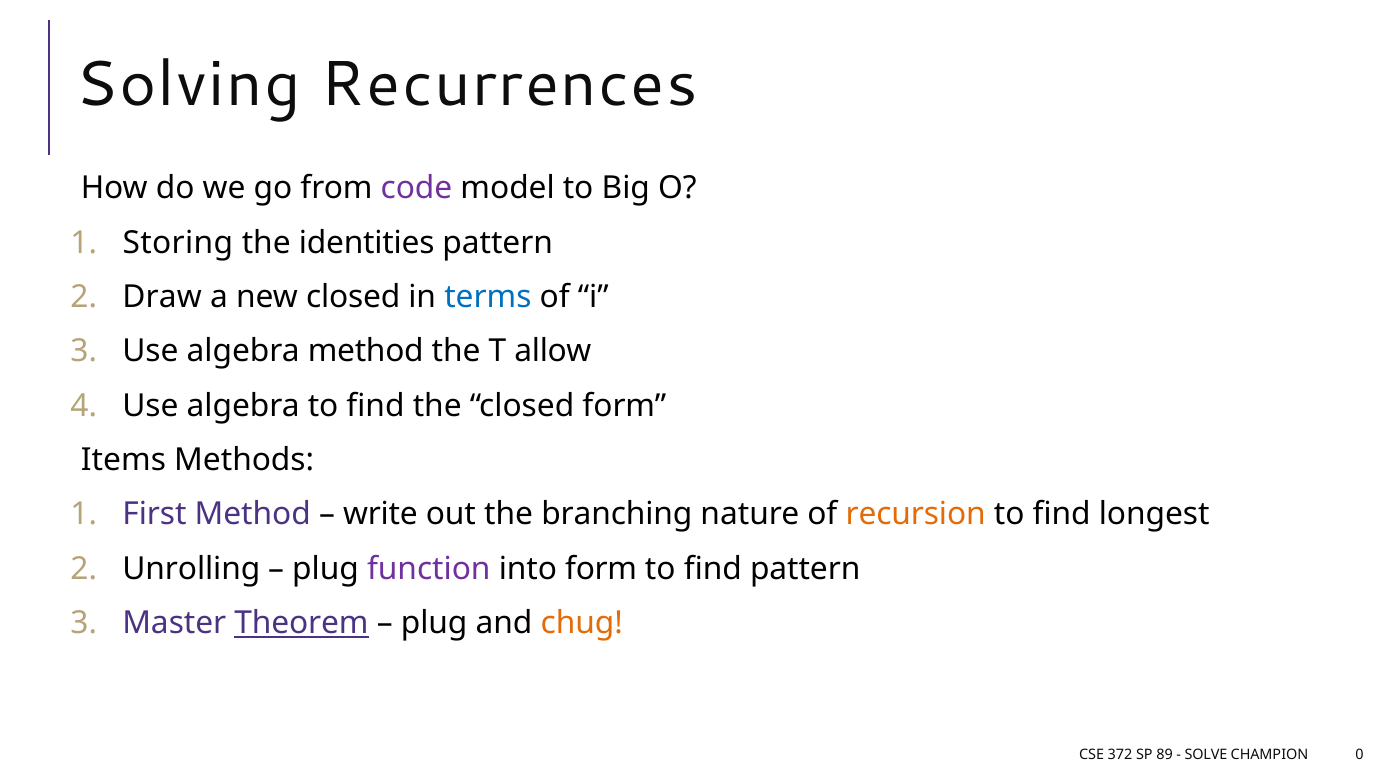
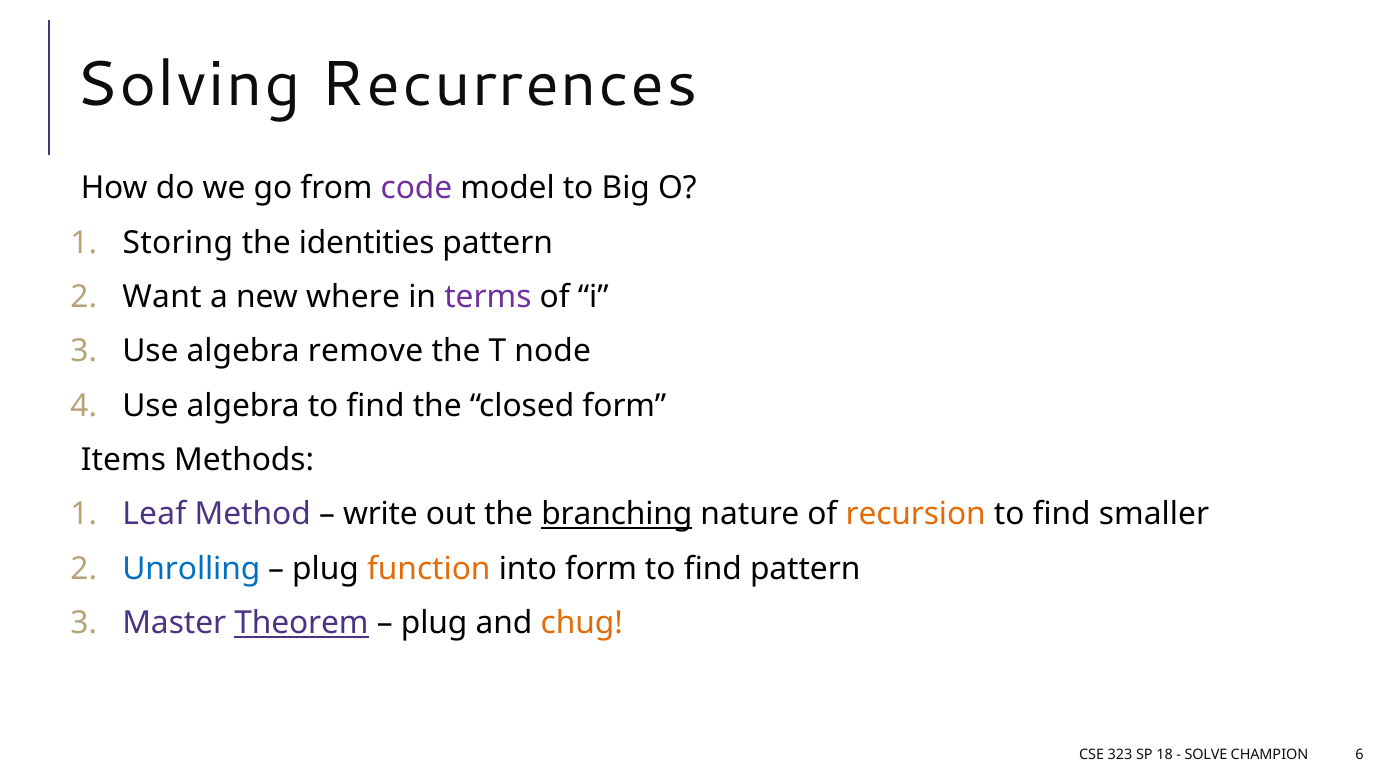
Draw: Draw -> Want (162, 297)
new closed: closed -> where (353, 297)
terms colour: blue -> purple (488, 297)
algebra method: method -> remove (365, 352)
allow: allow -> node (553, 352)
First: First -> Leaf (154, 515)
branching underline: none -> present (617, 515)
longest: longest -> smaller (1154, 515)
Unrolling colour: black -> blue (191, 569)
function colour: purple -> orange (429, 569)
372: 372 -> 323 (1120, 756)
89: 89 -> 18 (1165, 756)
0: 0 -> 6 (1360, 756)
